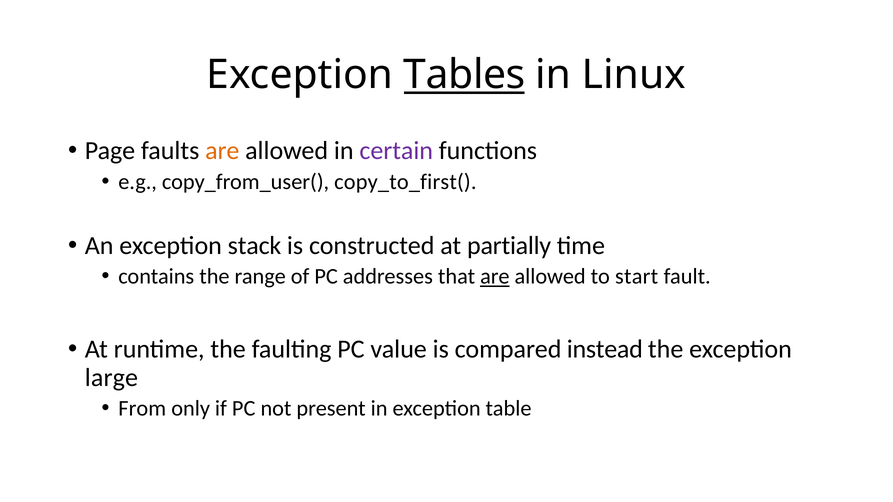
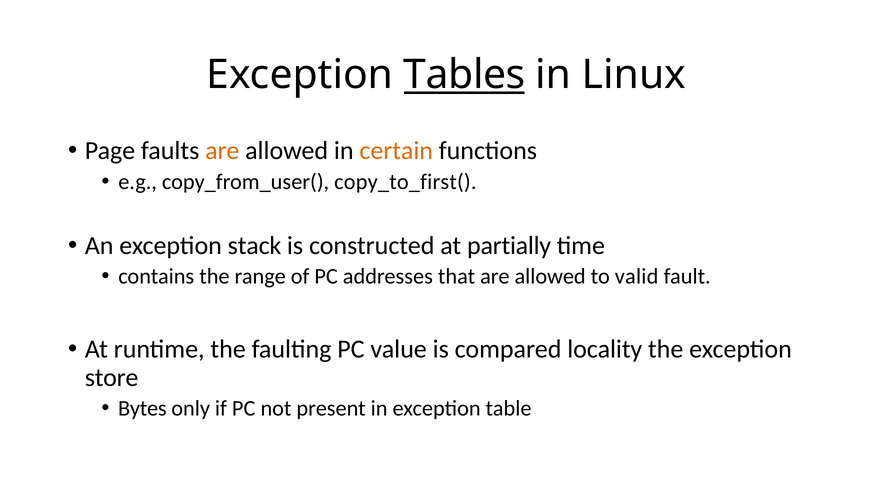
certain colour: purple -> orange (396, 151)
are underline: present -> none (495, 277)
start: start -> valid (637, 277)
instead: instead -> locality (605, 350)
large: large -> store (112, 378)
From: From -> Bytes (142, 408)
